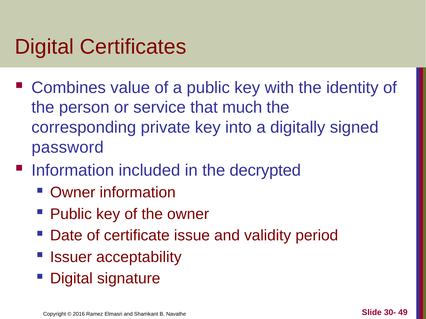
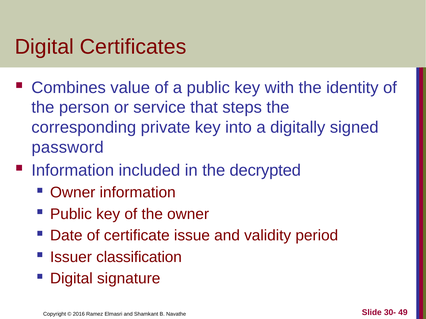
much: much -> steps (242, 108)
acceptability: acceptability -> classification (139, 257)
